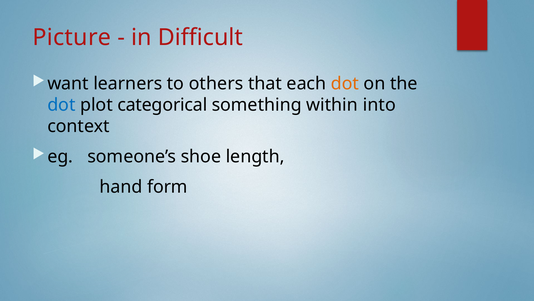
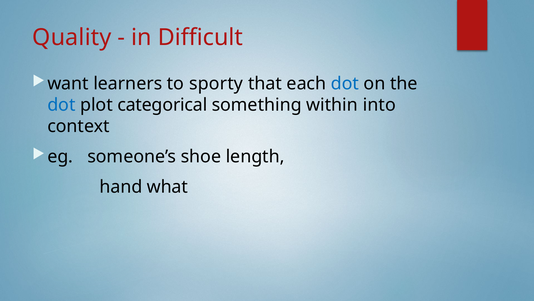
Picture: Picture -> Quality (72, 37)
others: others -> sporty (216, 83)
dot colour: orange -> blue (345, 83)
form: form -> what (167, 187)
